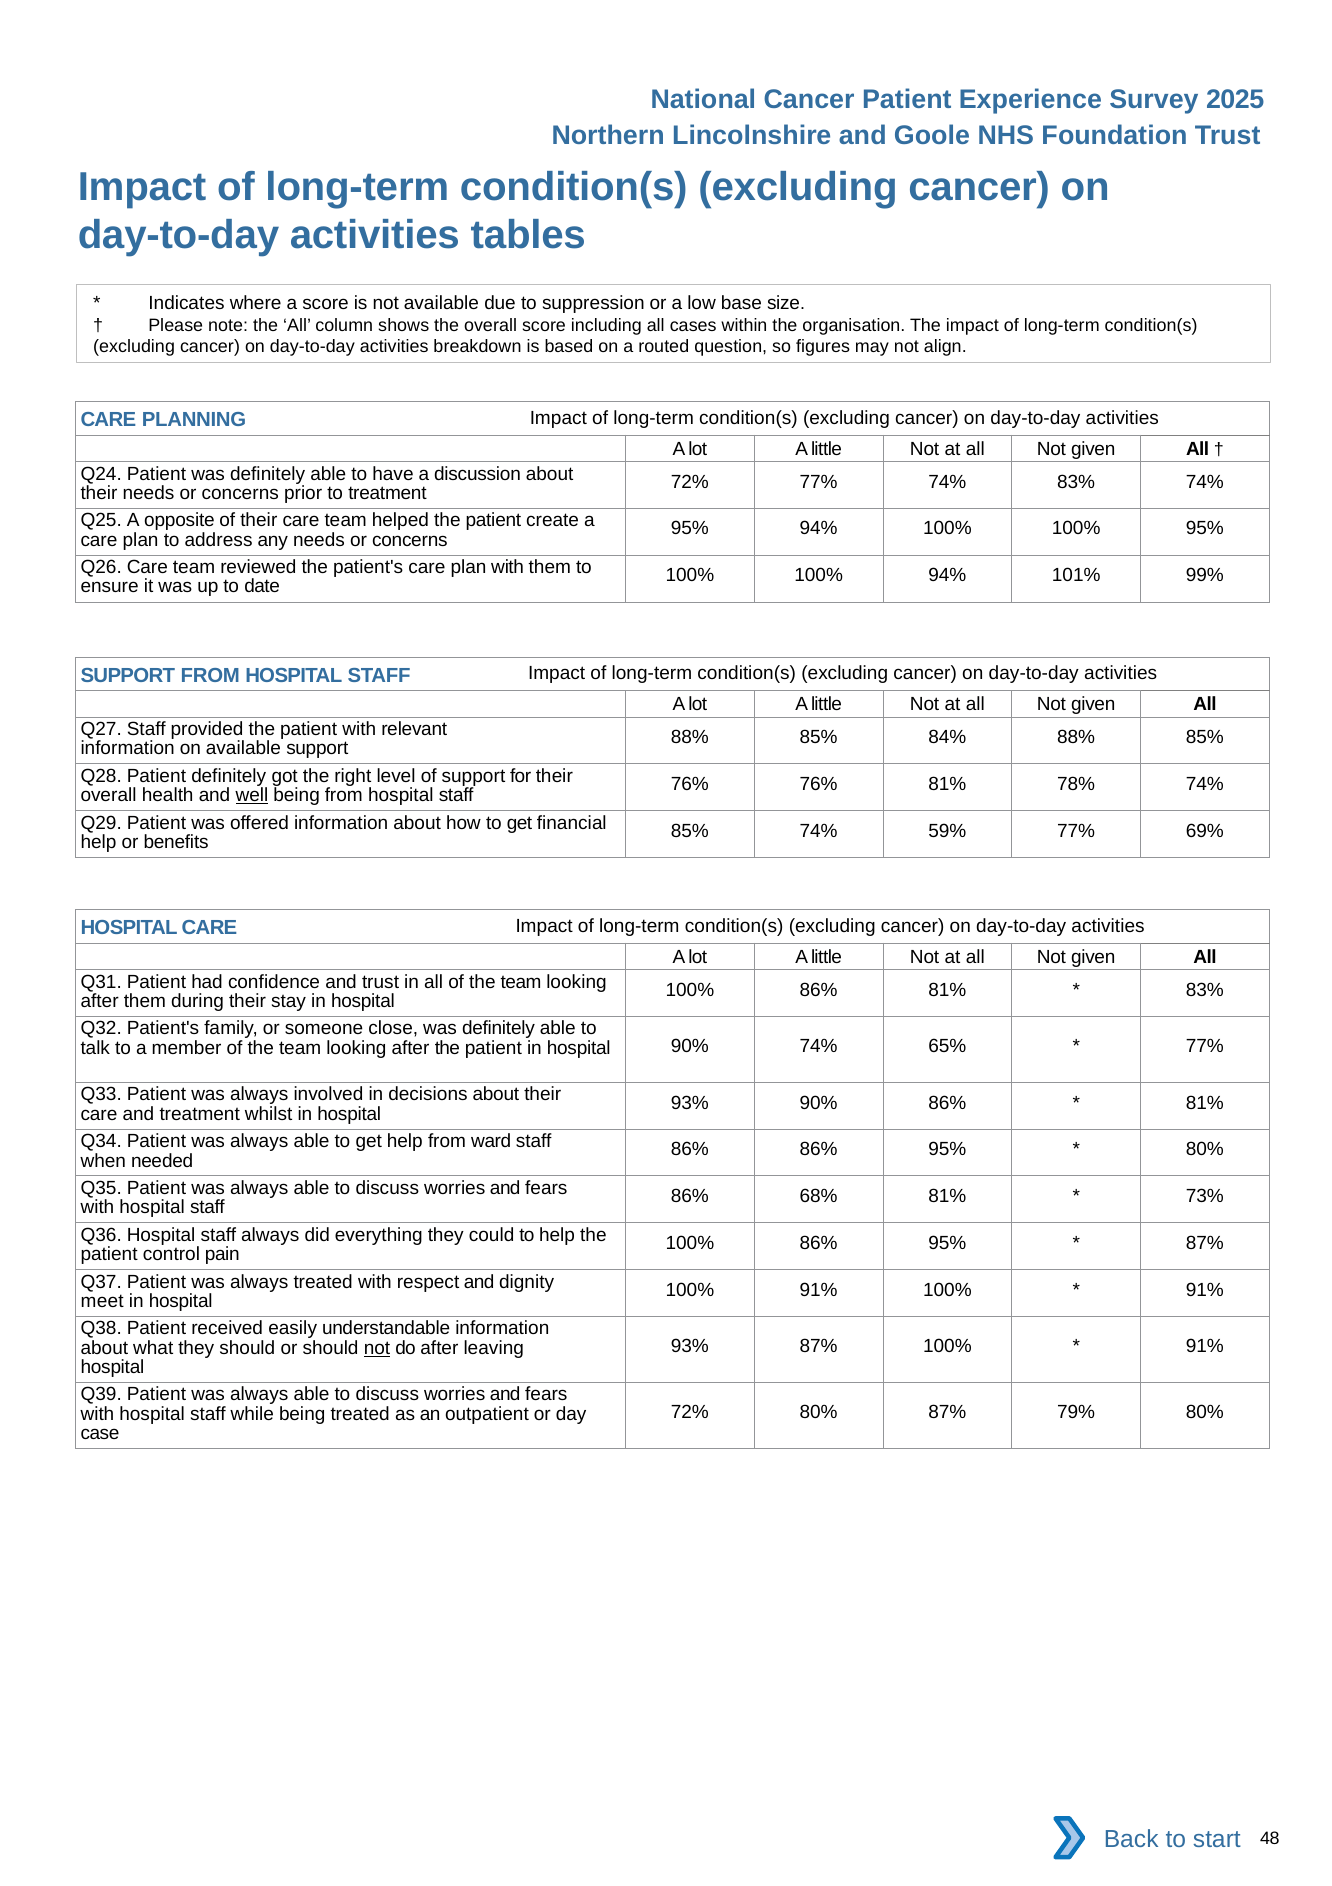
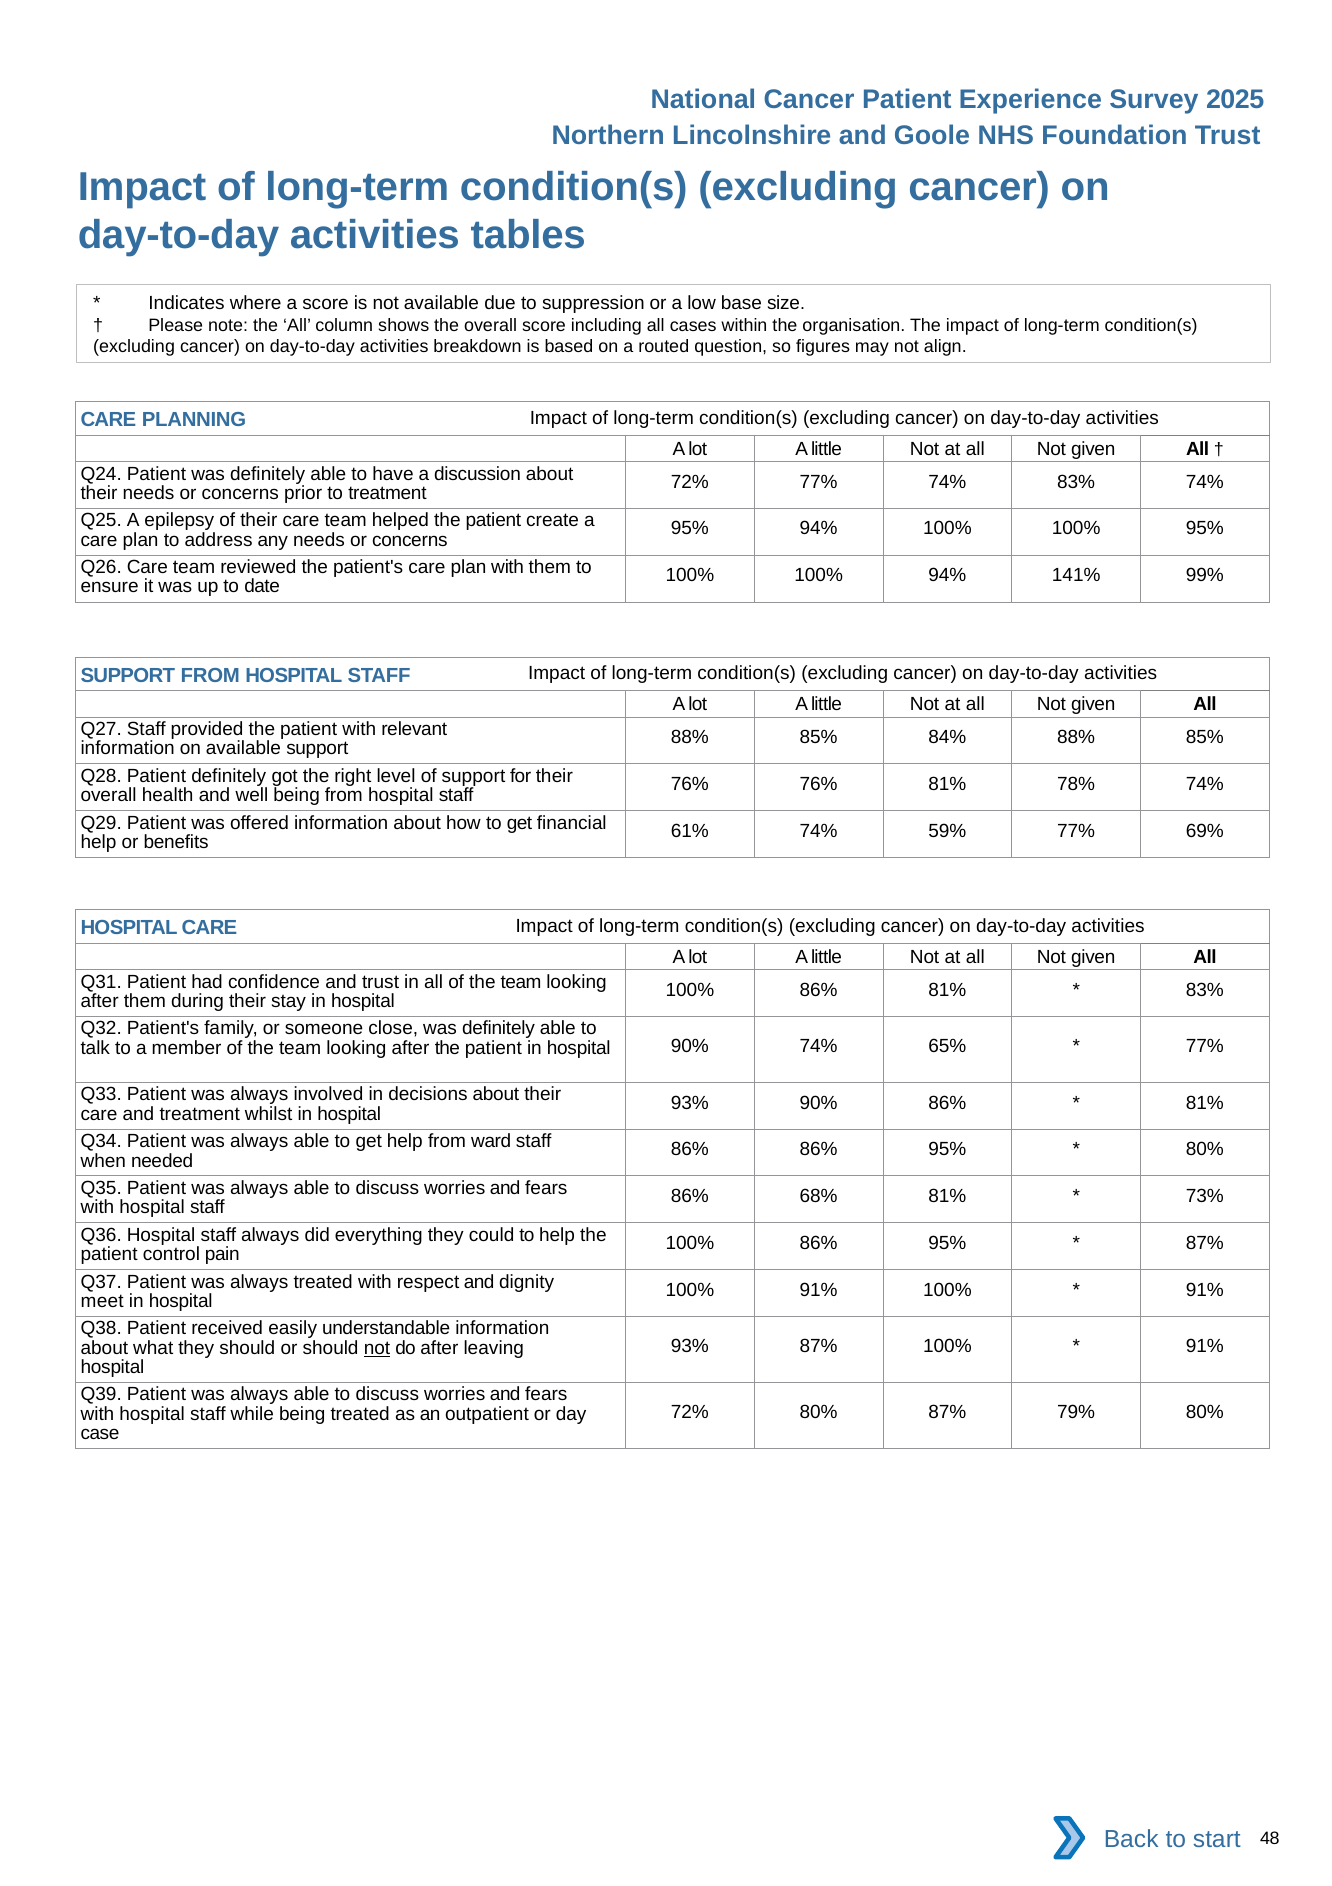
opposite: opposite -> epilepsy (179, 520)
101%: 101% -> 141% (1076, 575)
well underline: present -> none (252, 795)
85%: 85% -> 61% (690, 831)
